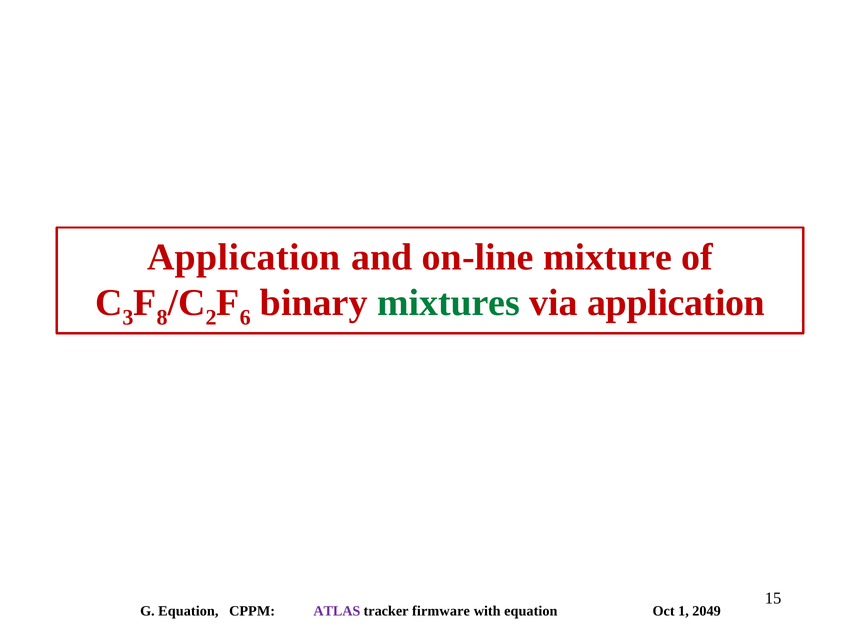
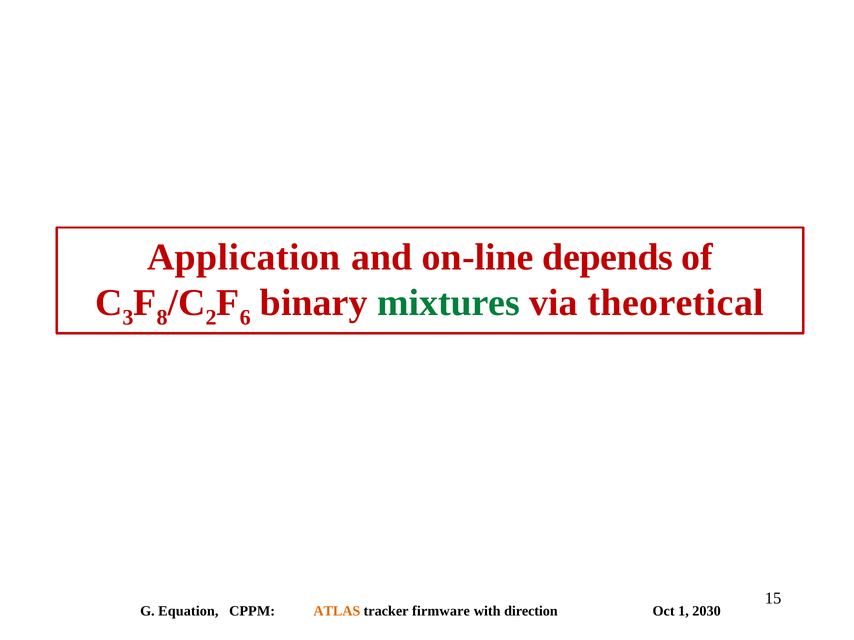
mixture: mixture -> depends (608, 257)
via application: application -> theoretical (676, 303)
ATLAS colour: purple -> orange (337, 611)
with equation: equation -> direction (531, 611)
2049: 2049 -> 2030 (707, 611)
